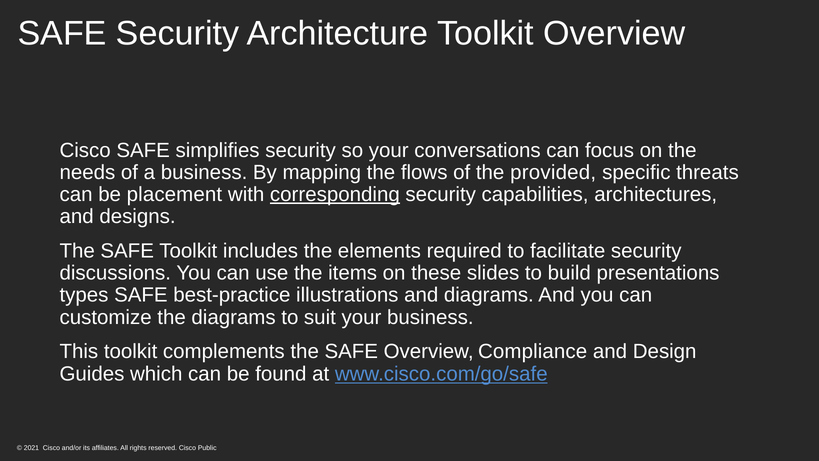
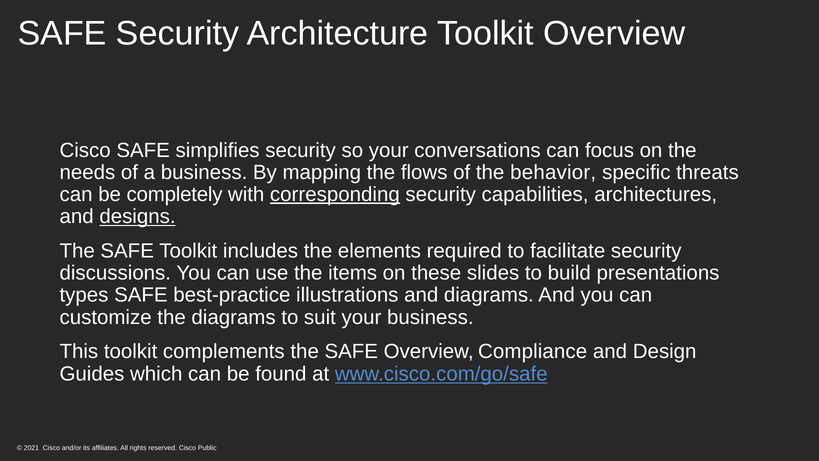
provided: provided -> behavior (553, 172)
placement: placement -> completely (175, 194)
designs underline: none -> present (137, 216)
